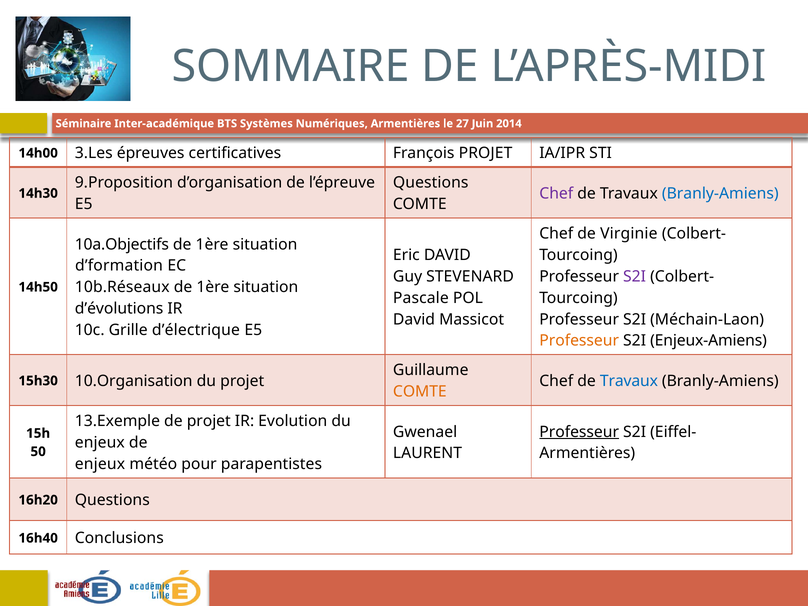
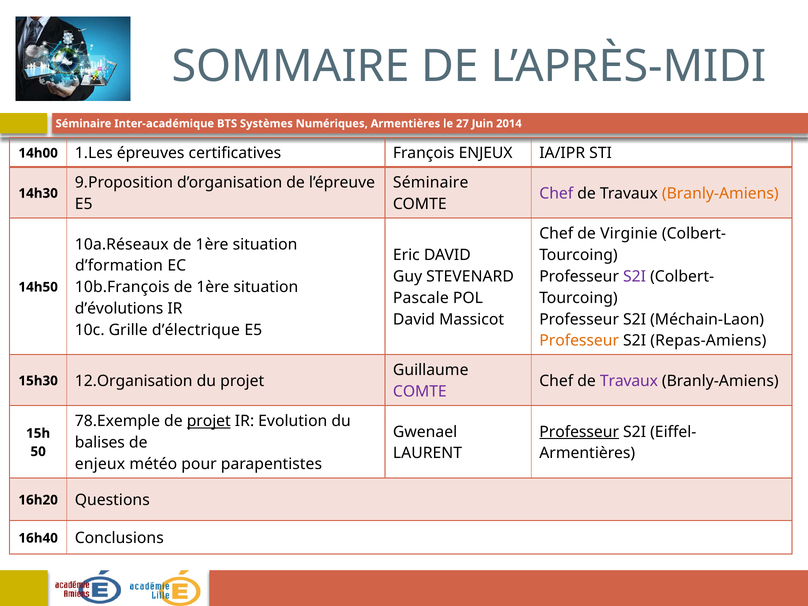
3.Les: 3.Les -> 1.Les (94, 153)
François PROJET: PROJET -> ENJEUX (486, 153)
Questions: Questions -> Séminaire (431, 183)
Branly-Amiens colour: blue -> orange (720, 193)
10a.Objectifs: 10a.Objectifs -> 10a.Réseaux (122, 244)
10b.Réseaux: 10b.Réseaux -> 10b.François (122, 287)
Enjeux-Amiens: Enjeux-Amiens -> Repas-Amiens (708, 341)
Travaux colour: blue -> purple (629, 381)
10.Organisation: 10.Organisation -> 12.Organisation (134, 381)
COMTE colour: orange -> purple (420, 392)
13.Exemple: 13.Exemple -> 78.Exemple (117, 421)
projet underline: none -> present (209, 421)
enjeux: enjeux -> balises (100, 443)
